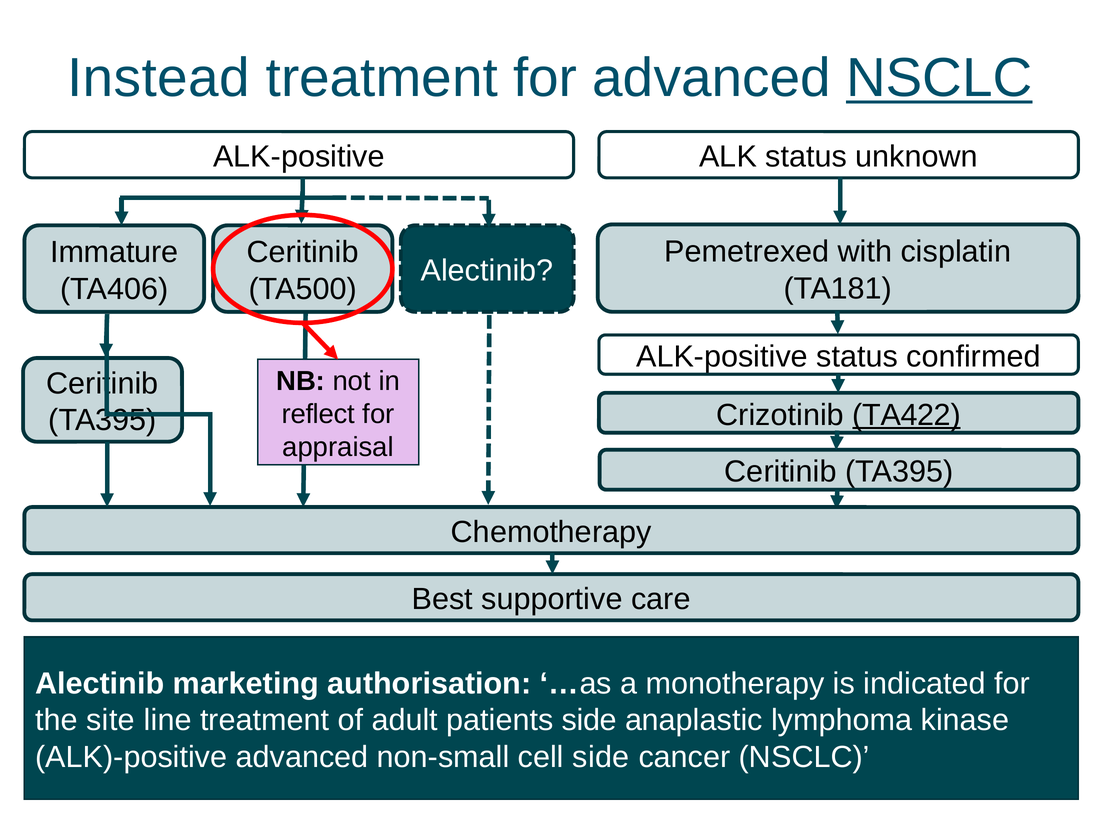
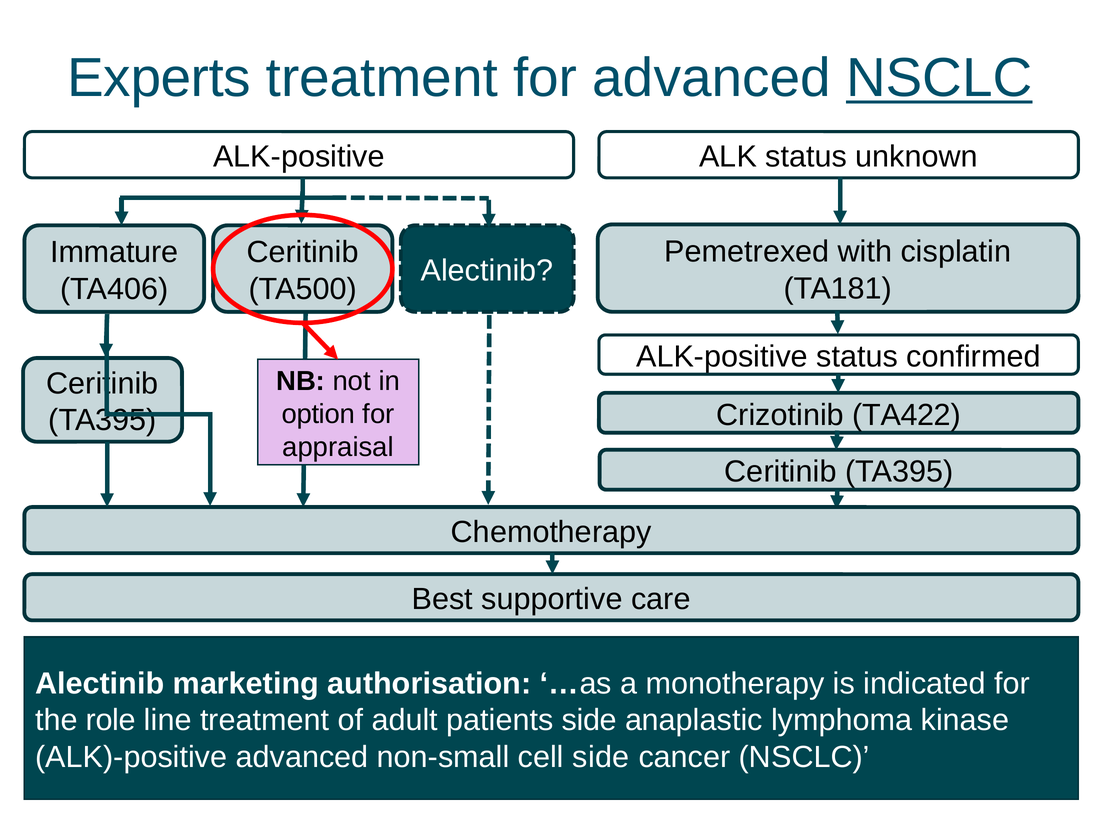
Instead: Instead -> Experts (159, 78)
reflect: reflect -> option (318, 414)
TA422 underline: present -> none (907, 415)
site: site -> role (111, 720)
